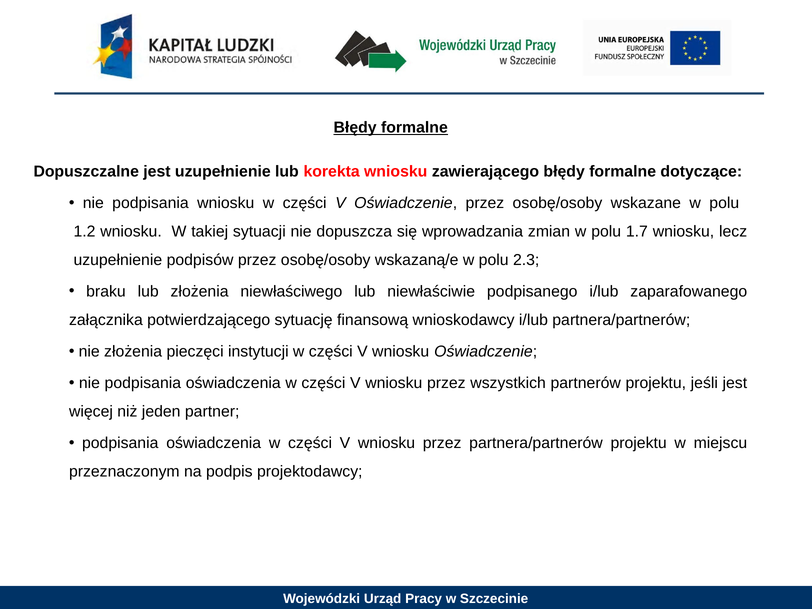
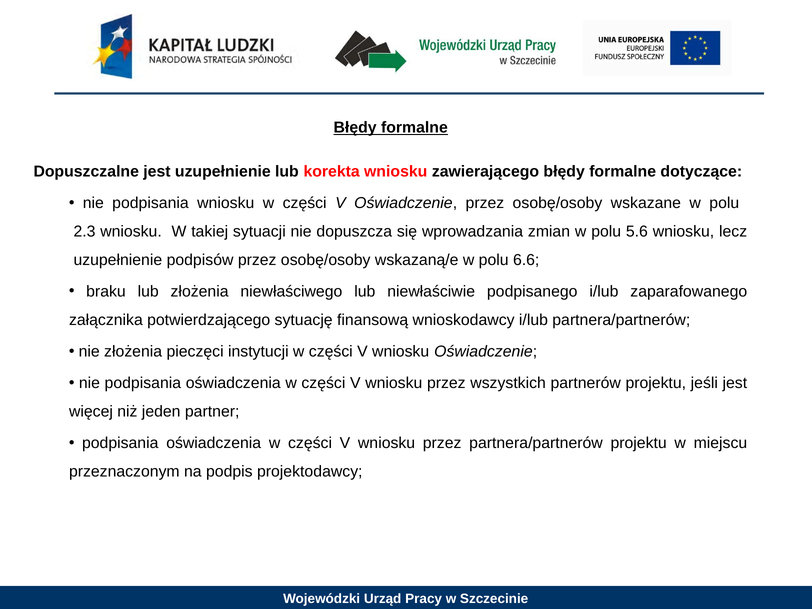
1.2: 1.2 -> 2.3 (84, 232)
1.7: 1.7 -> 5.6 (637, 232)
2.3: 2.3 -> 6.6 (526, 260)
